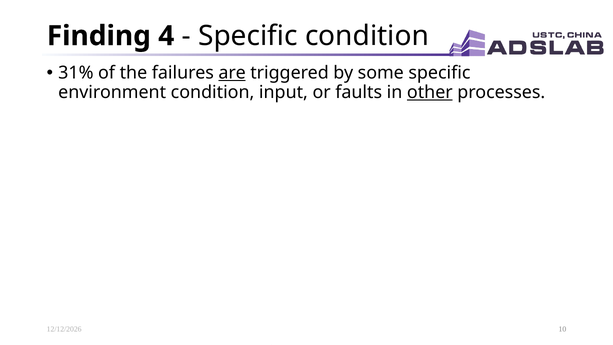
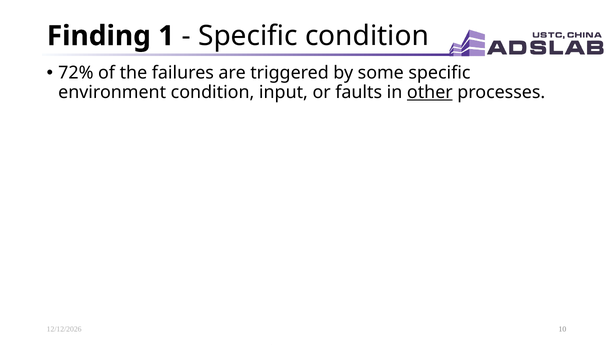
4: 4 -> 1 (166, 36)
31%: 31% -> 72% (76, 73)
are underline: present -> none (232, 73)
